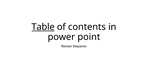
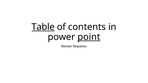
point underline: none -> present (89, 37)
